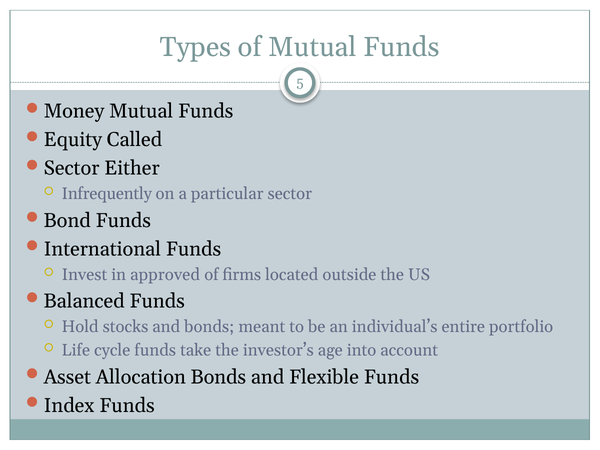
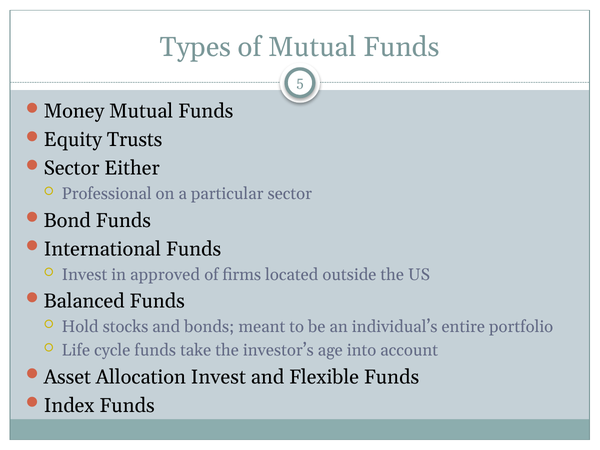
Called: Called -> Trusts (135, 140)
Infrequently: Infrequently -> Professional (107, 194)
Allocation Bonds: Bonds -> Invest (218, 377)
